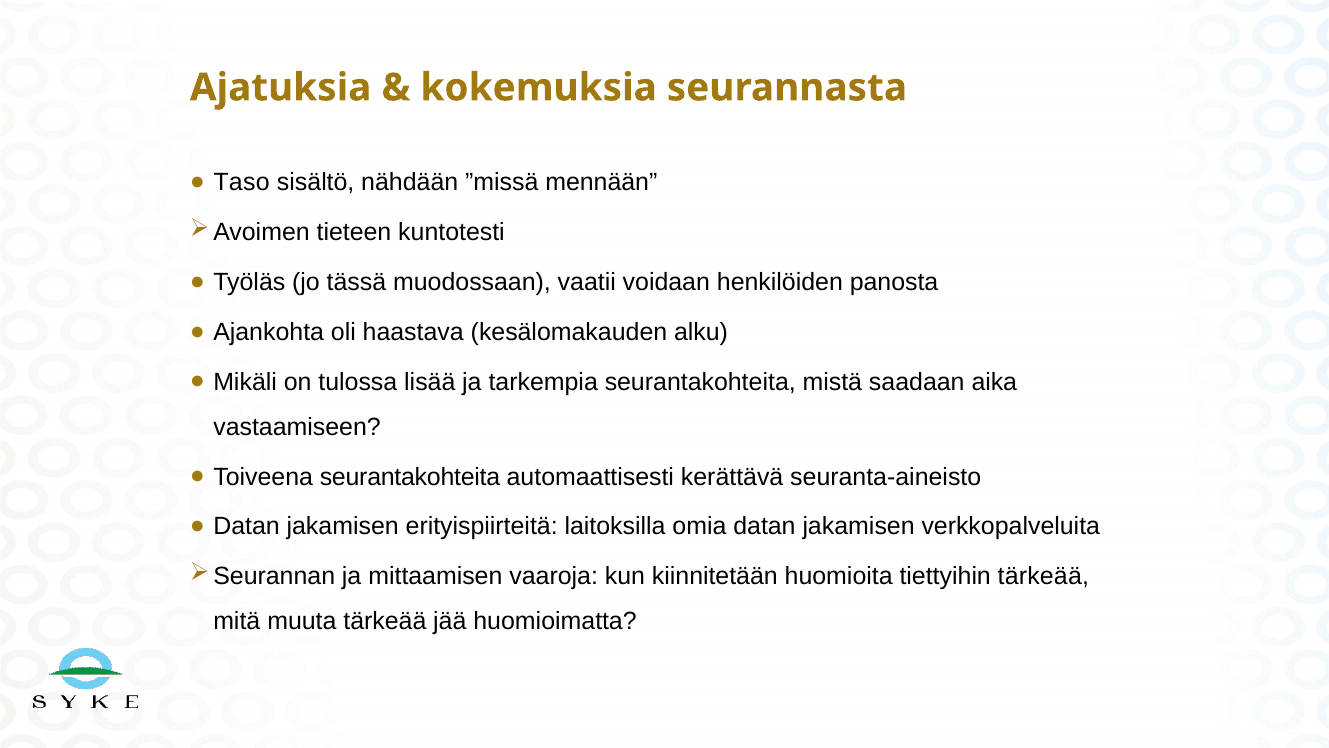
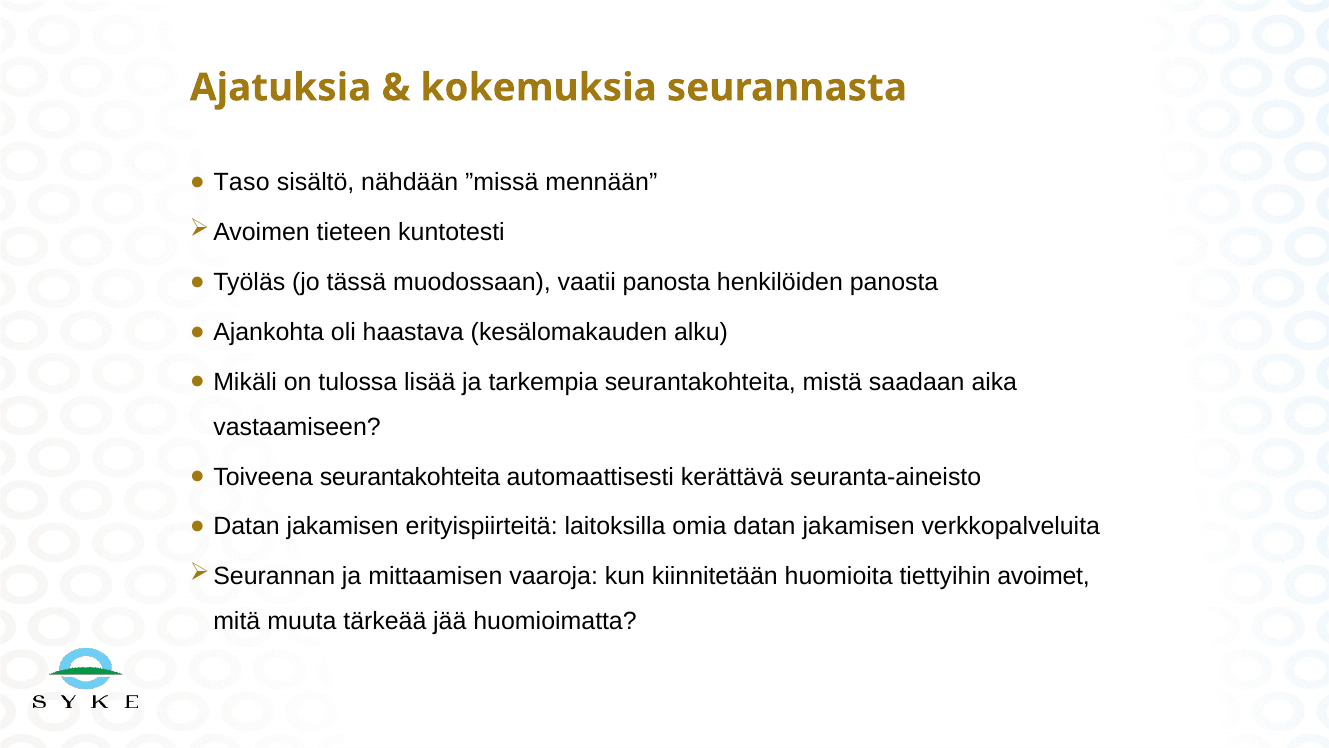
vaatii voidaan: voidaan -> panosta (666, 282)
tiettyihin tärkeää: tärkeää -> avoimet (1044, 576)
